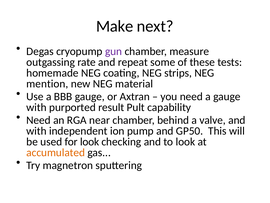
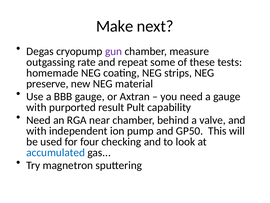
mention: mention -> preserve (47, 84)
for look: look -> four (90, 141)
accumulated colour: orange -> blue (56, 152)
